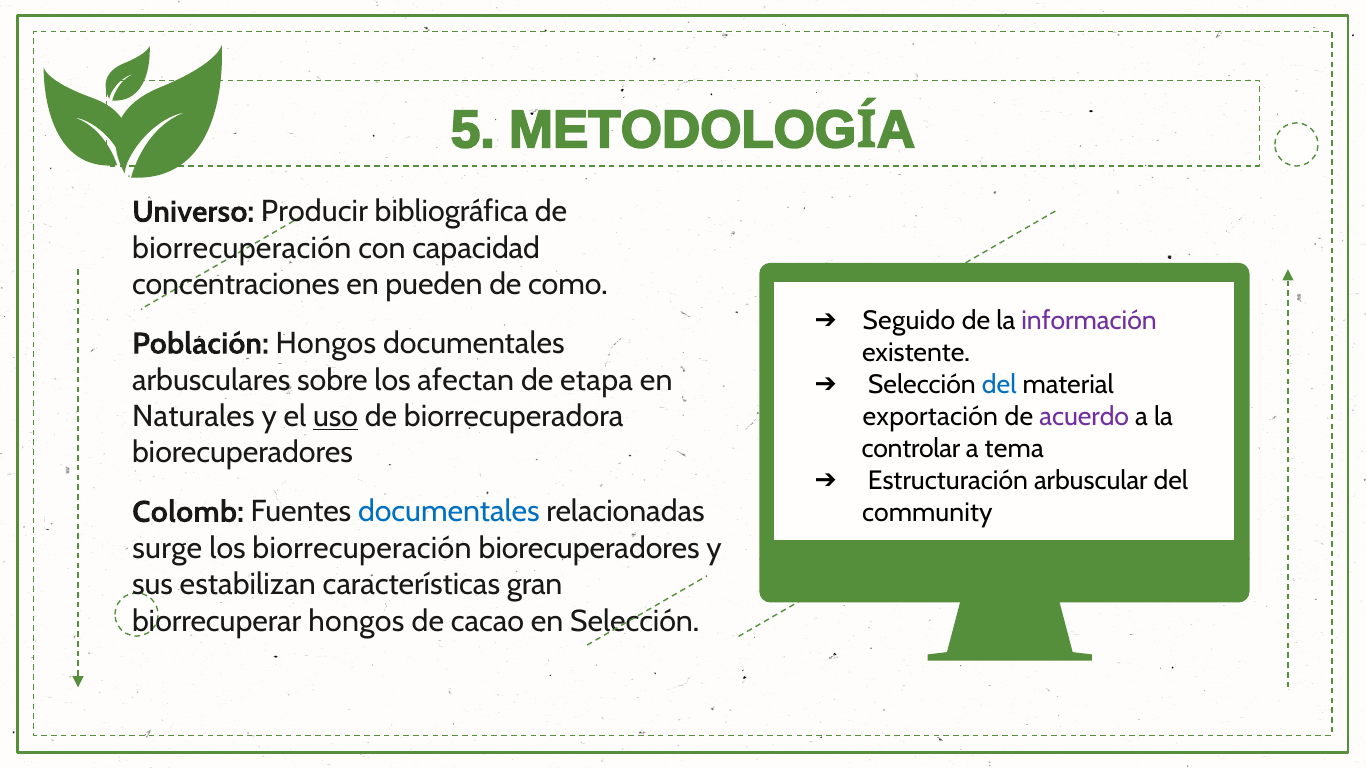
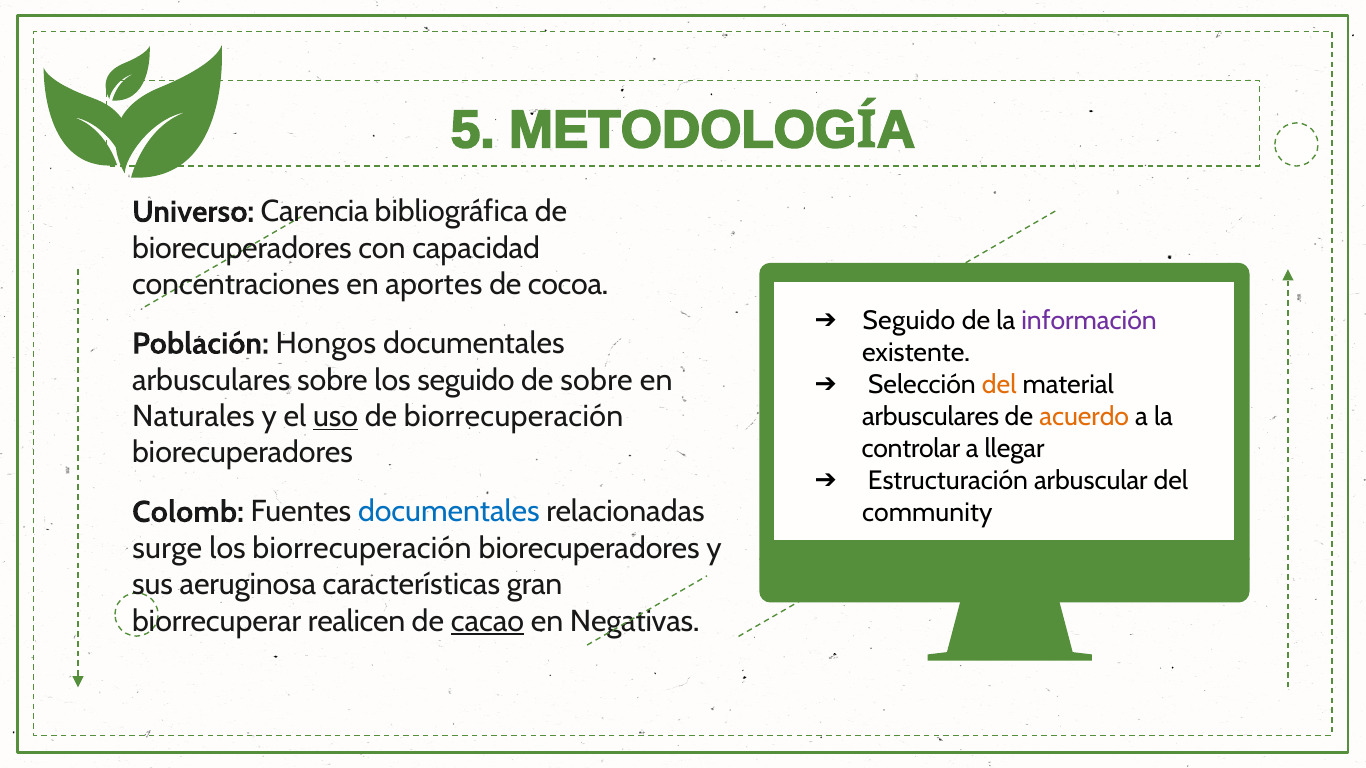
Producir: Producir -> Carencia (315, 212)
biorrecuperación: biorrecuperación -> biorecuperadores (242, 248)
pueden: pueden -> aportes (434, 285)
como: como -> cocoa (568, 285)
los afectan: afectan -> seguido (466, 380)
de etapa: etapa -> sobre (597, 380)
del colour: blue -> orange (999, 385)
de biorrecuperadora: biorrecuperadora -> biorrecuperación (514, 417)
exportación: exportación -> arbusculares (931, 417)
acuerdo colour: purple -> orange (1084, 417)
tema: tema -> llegar (1014, 449)
estabilizan: estabilizan -> aeruginosa (248, 585)
biorrecuperar hongos: hongos -> realicen (357, 621)
cacao underline: none -> present (487, 621)
en Selección: Selección -> Negativas (635, 621)
